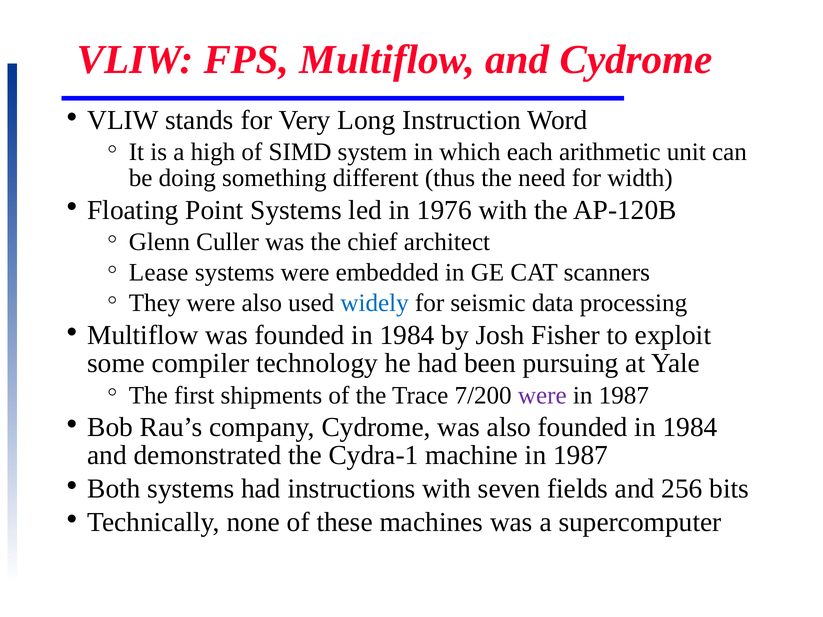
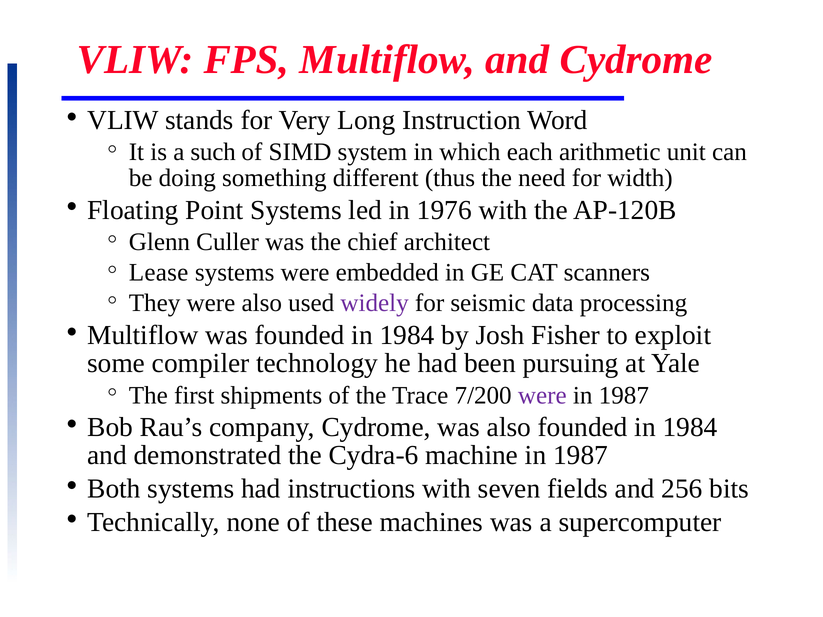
high: high -> such (213, 152)
widely colour: blue -> purple (375, 303)
Cydra-1: Cydra-1 -> Cydra-6 (373, 456)
